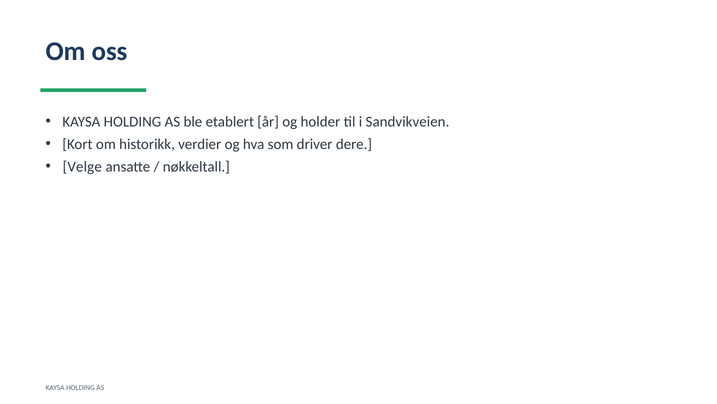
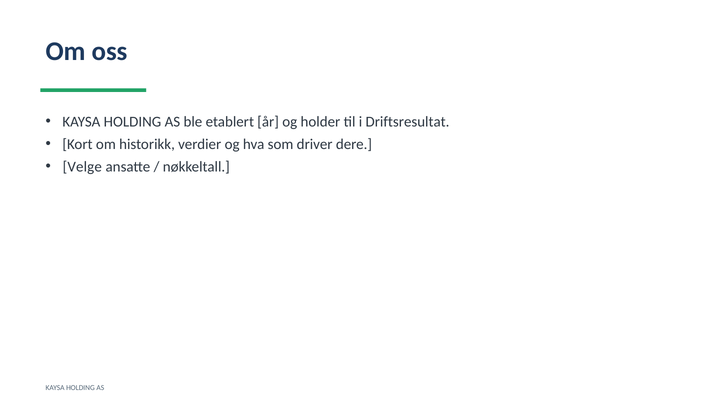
Sandvikveien: Sandvikveien -> Driftsresultat (408, 121)
